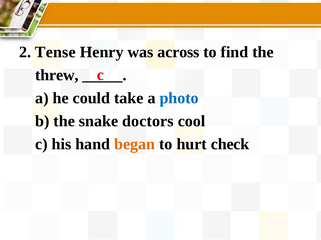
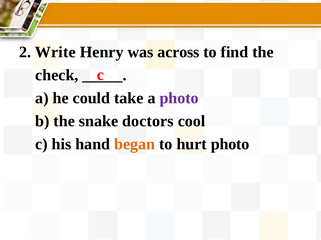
Tense: Tense -> Write (55, 52)
threw: threw -> check (57, 75)
photo colour: blue -> purple (179, 98)
hurt check: check -> photo (230, 145)
